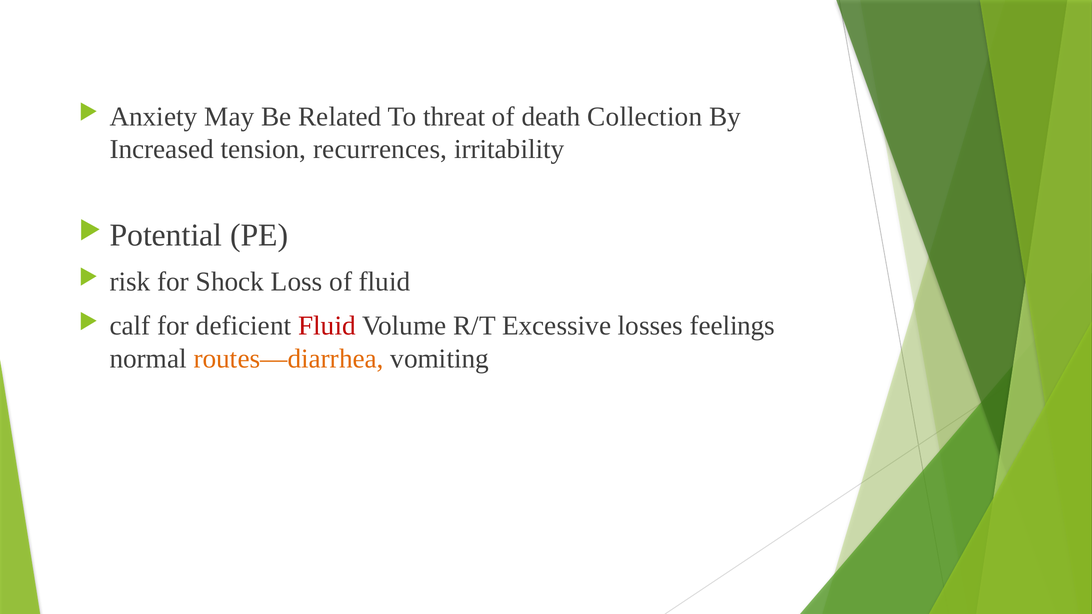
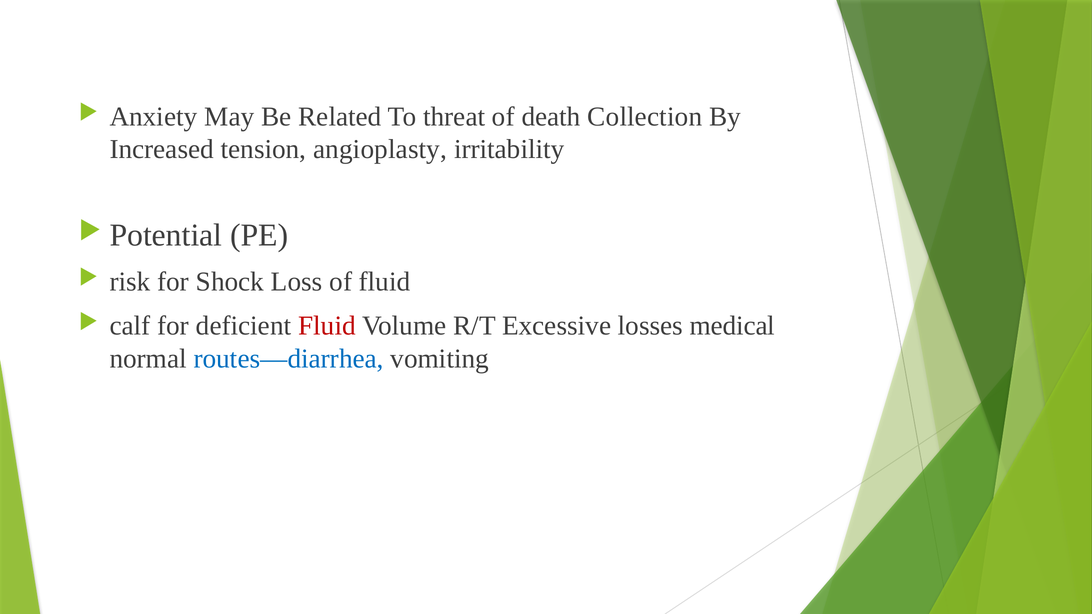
recurrences: recurrences -> angioplasty (380, 149)
feelings: feelings -> medical (732, 326)
routes—diarrhea colour: orange -> blue (289, 359)
